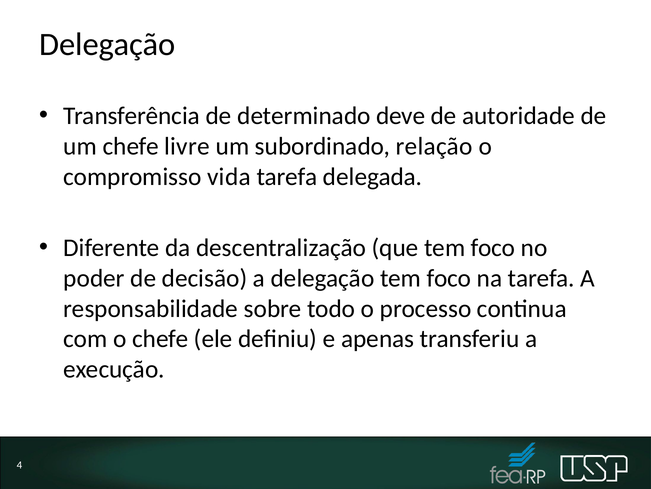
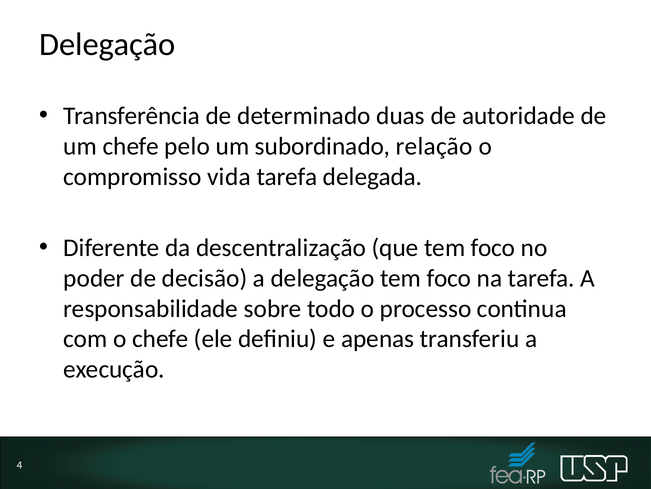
deve: deve -> duas (401, 116)
livre: livre -> pelo (187, 146)
